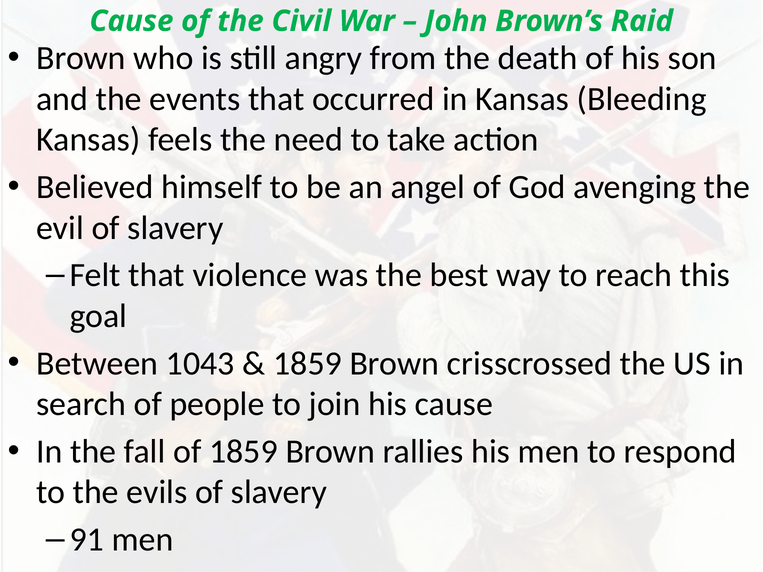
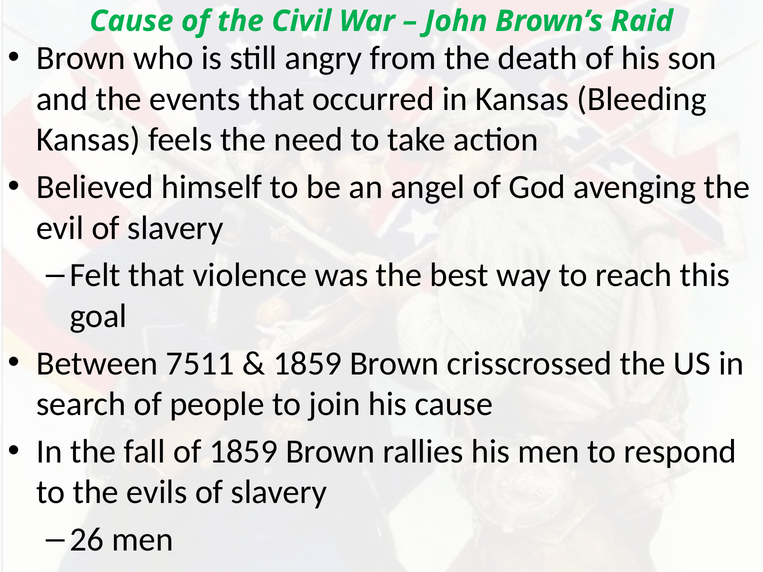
1043: 1043 -> 7511 (200, 364)
91: 91 -> 26 (87, 540)
